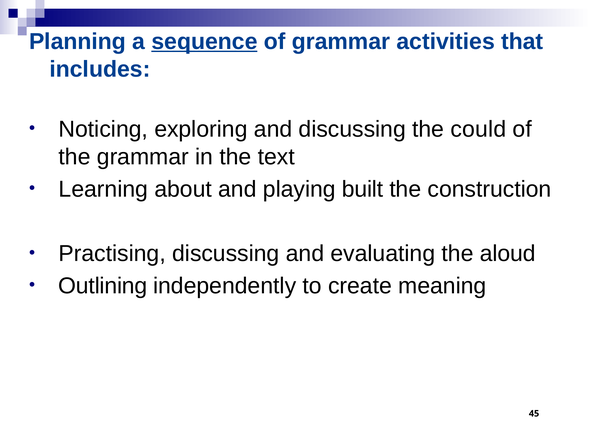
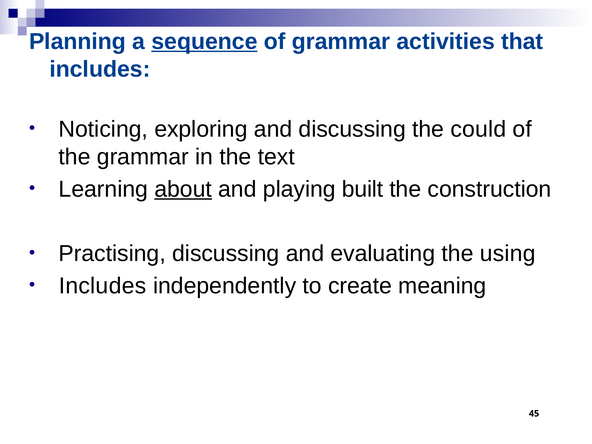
about underline: none -> present (183, 189)
aloud: aloud -> using (508, 254)
Outlining: Outlining -> Includes (103, 286)
